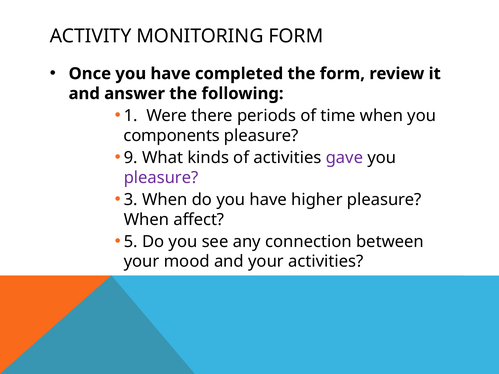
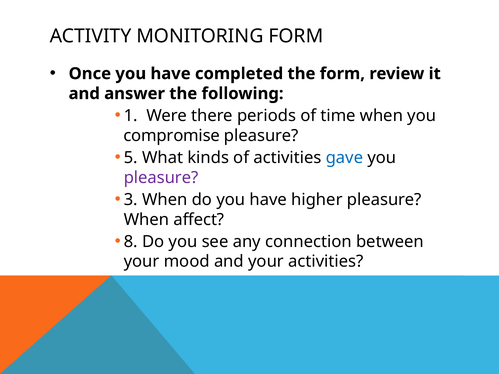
components: components -> compromise (172, 136)
9: 9 -> 5 (131, 158)
gave colour: purple -> blue (344, 158)
5: 5 -> 8 (131, 242)
